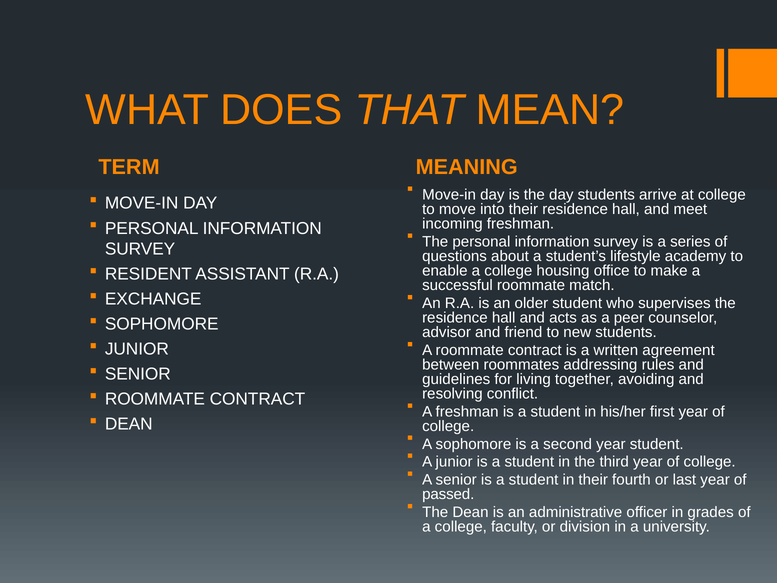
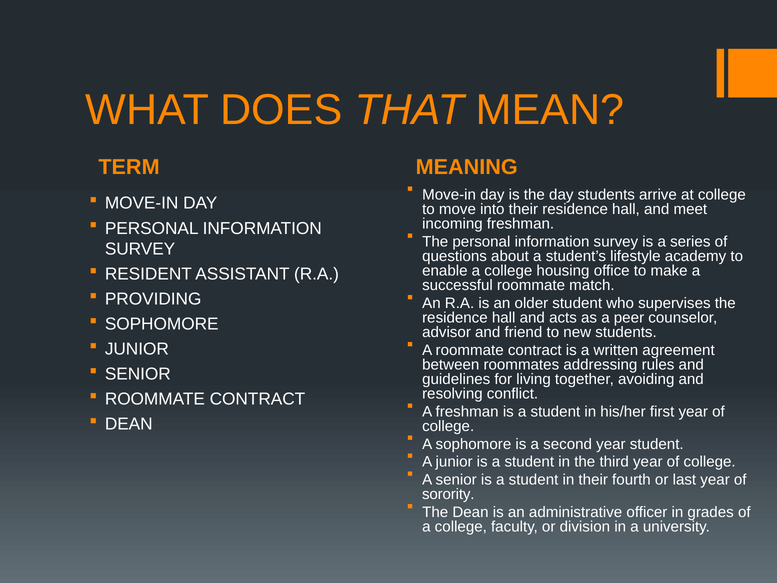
EXCHANGE: EXCHANGE -> PROVIDING (153, 299)
passed: passed -> sorority (448, 494)
